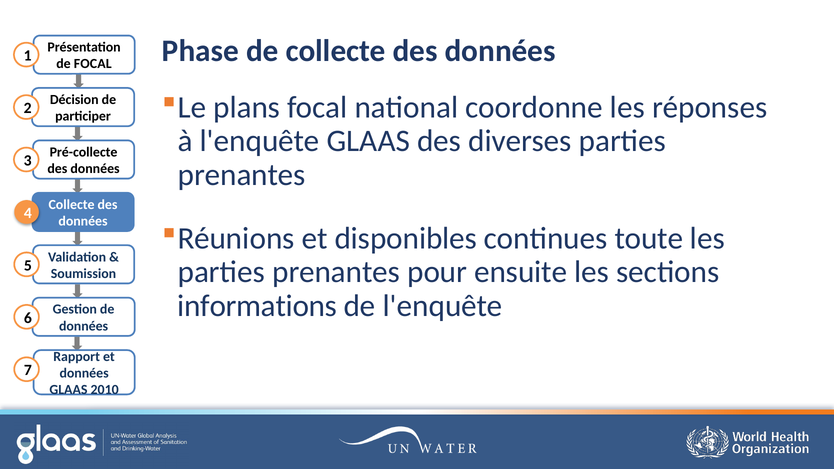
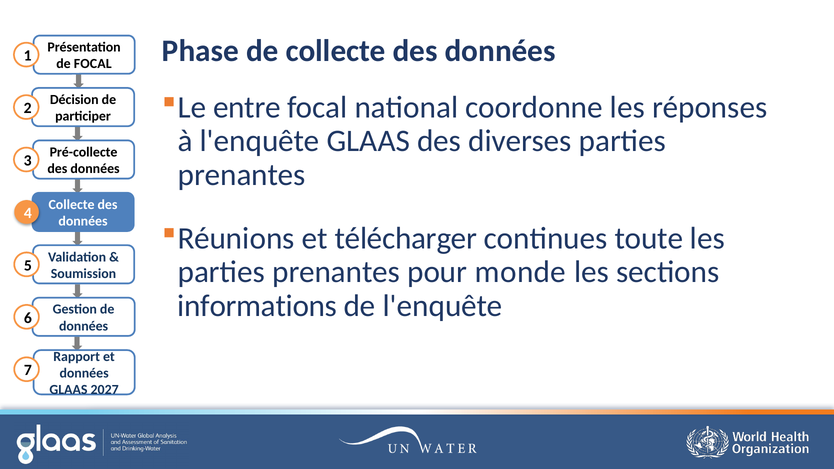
plans: plans -> entre (247, 107)
disponibles: disponibles -> télécharger (406, 238)
ensuite: ensuite -> monde (520, 272)
2010: 2010 -> 2027 (105, 390)
